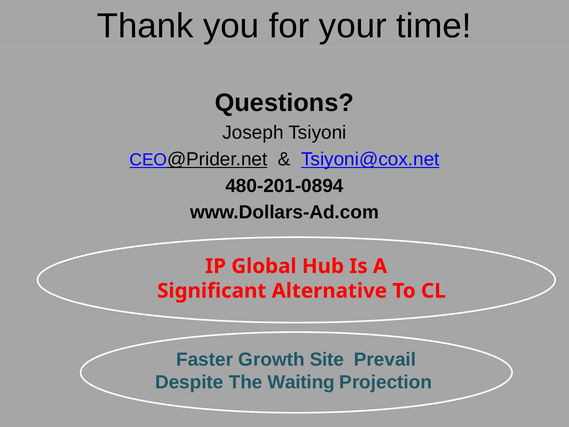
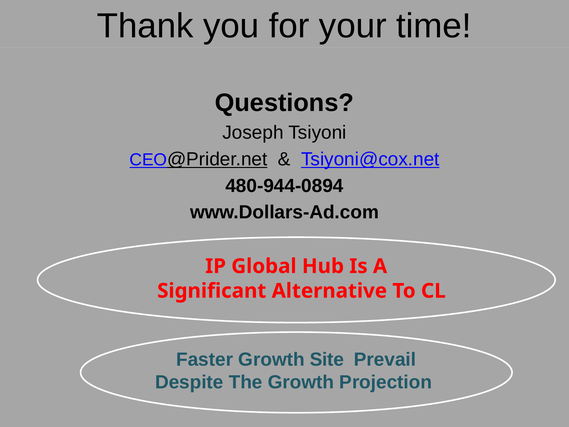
480-201-0894: 480-201-0894 -> 480-944-0894 (284, 186)
The Waiting: Waiting -> Growth (301, 382)
